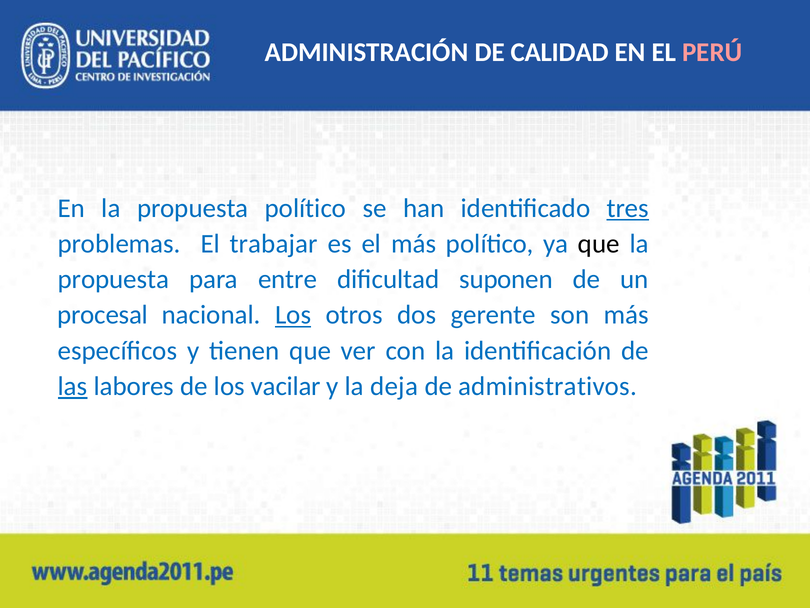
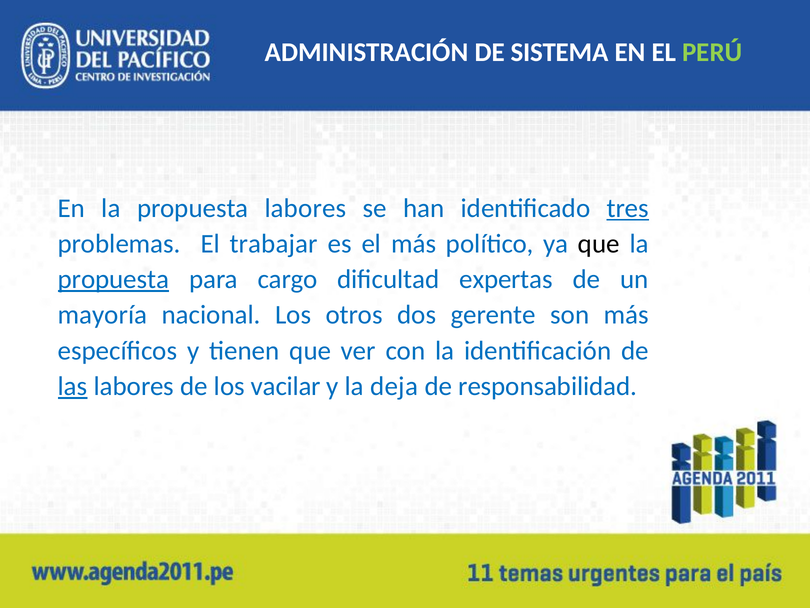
CALIDAD: CALIDAD -> SISTEMA (560, 53)
PERÚ colour: pink -> light green (712, 53)
propuesta político: político -> labores (305, 208)
propuesta underline: none -> present (113, 279)
entre: entre -> cargo (288, 279)
suponen: suponen -> expertas (506, 279)
procesal: procesal -> mayoría (103, 315)
Los underline: present -> none (293, 315)
administrativos: administrativos -> responsabilidad (548, 386)
